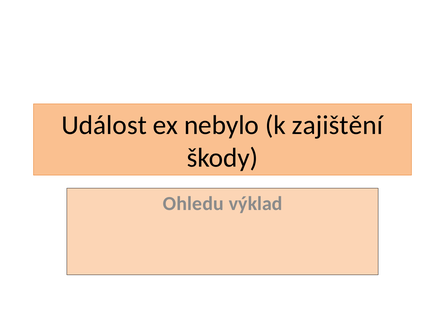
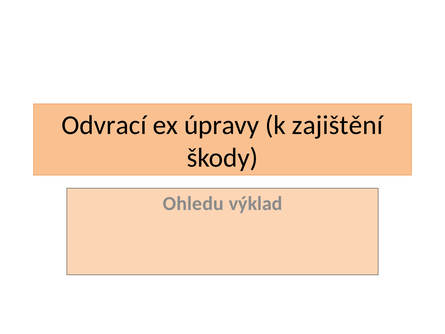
Událost: Událost -> Odvrací (104, 125)
nebylo: nebylo -> úpravy (222, 125)
